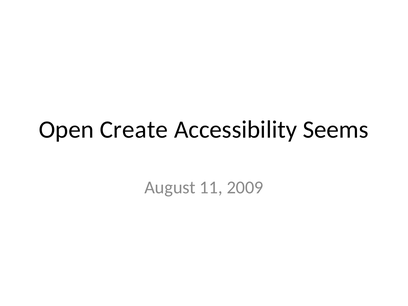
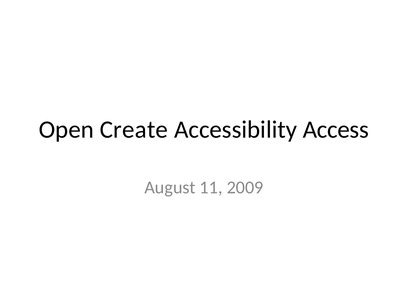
Seems: Seems -> Access (336, 130)
